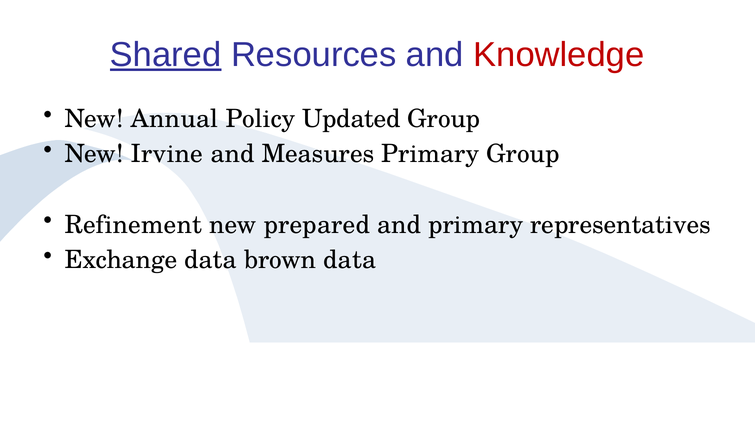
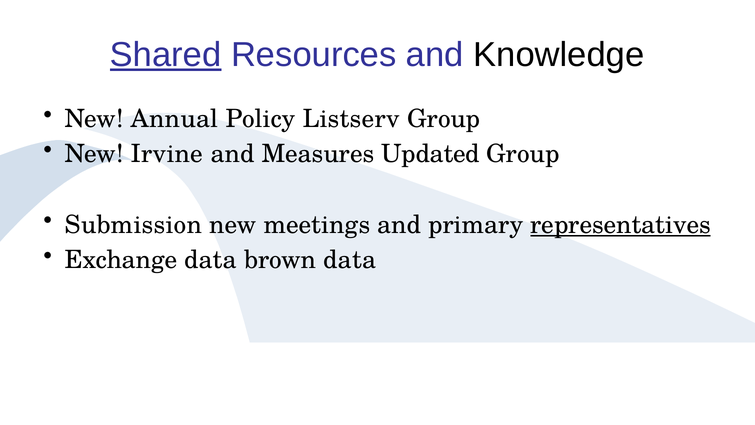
Knowledge colour: red -> black (559, 55)
Updated: Updated -> Listserv (351, 119)
Measures Primary: Primary -> Updated (431, 154)
Refinement: Refinement -> Submission (133, 225)
prepared: prepared -> meetings (317, 225)
representatives underline: none -> present (621, 225)
